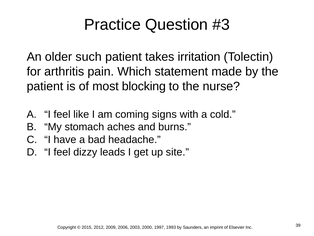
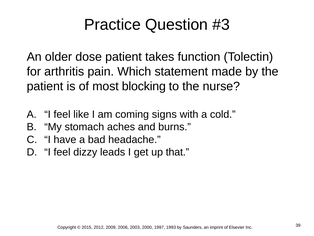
such: such -> dose (89, 57)
irritation: irritation -> function (199, 57)
site: site -> that (177, 152)
